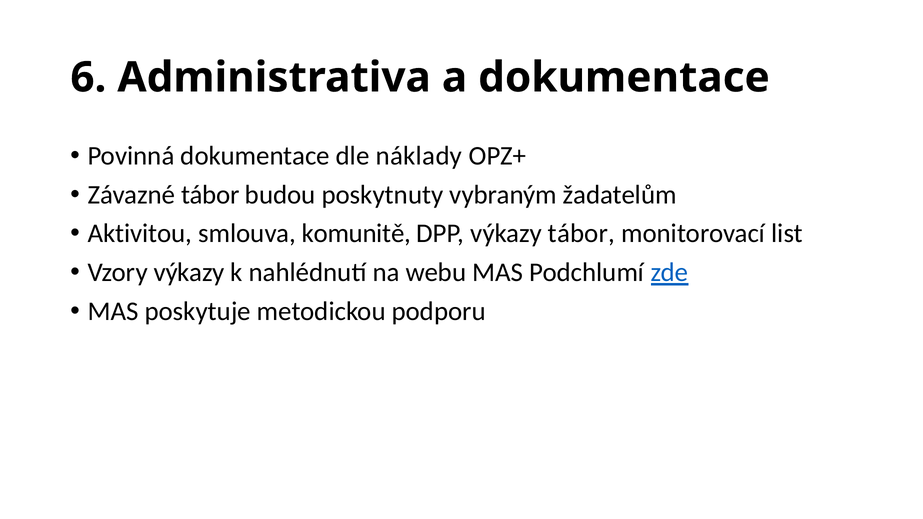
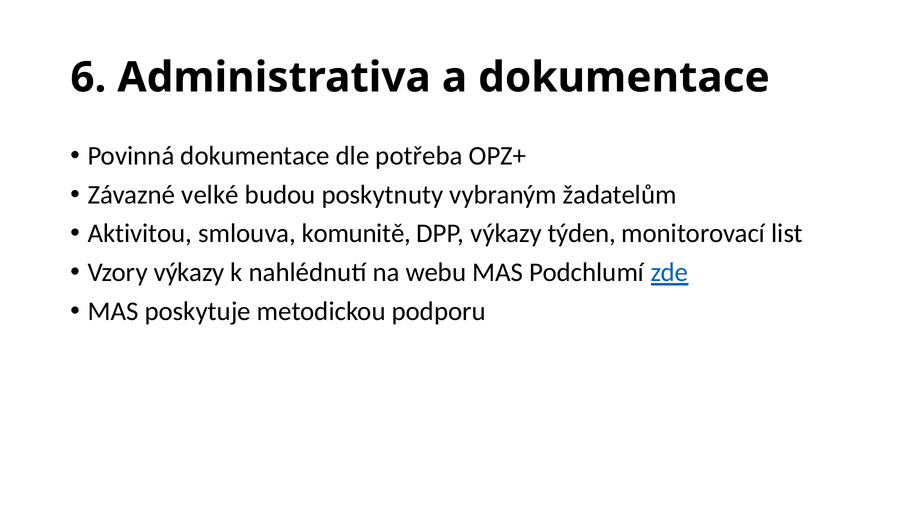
náklady: náklady -> potřeba (419, 156)
Závazné tábor: tábor -> velké (210, 195)
výkazy tábor: tábor -> týden (582, 233)
